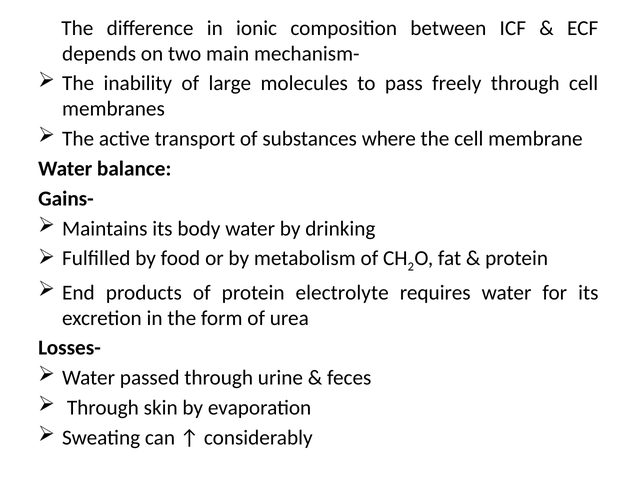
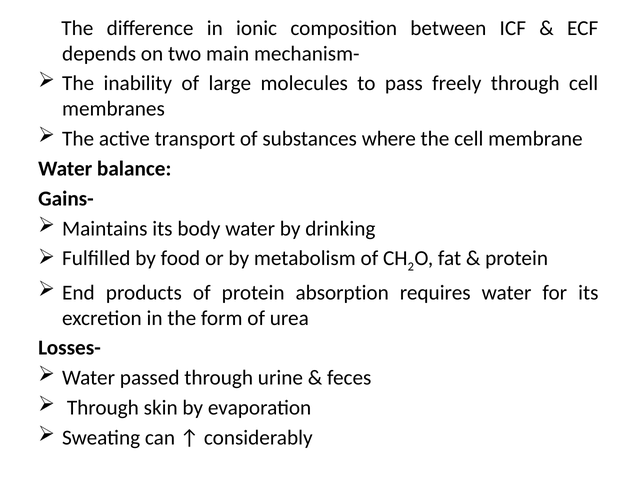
electrolyte: electrolyte -> absorption (342, 292)
